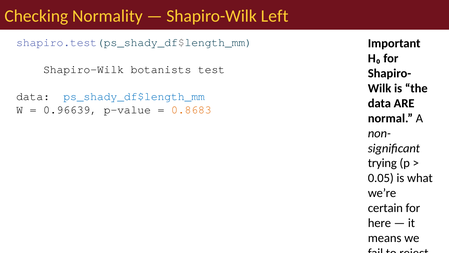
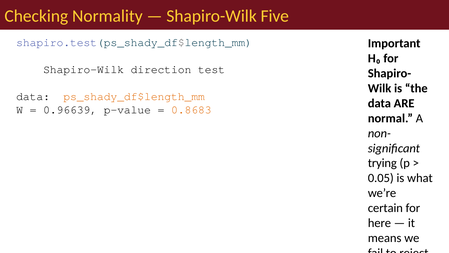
Left: Left -> Five (275, 16)
botanists: botanists -> direction (161, 69)
ps_shady_df$length_mm colour: blue -> orange (134, 96)
